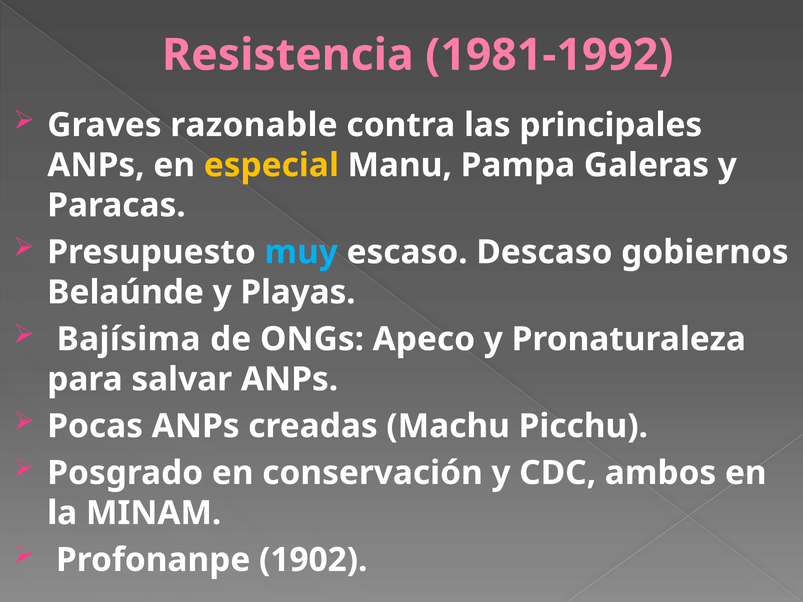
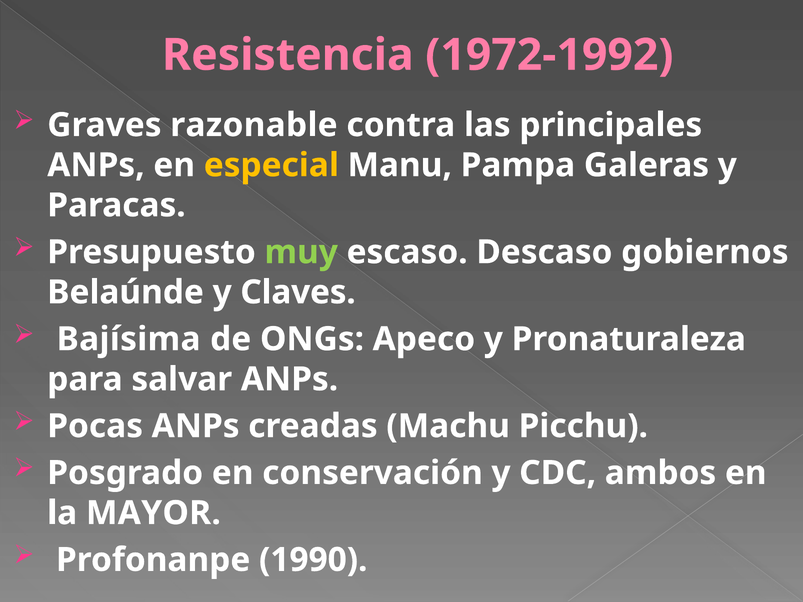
1981-1992: 1981-1992 -> 1972-1992 (549, 55)
muy colour: light blue -> light green (301, 252)
Playas: Playas -> Claves (298, 292)
MINAM: MINAM -> MAYOR (153, 513)
1902: 1902 -> 1990 (313, 560)
